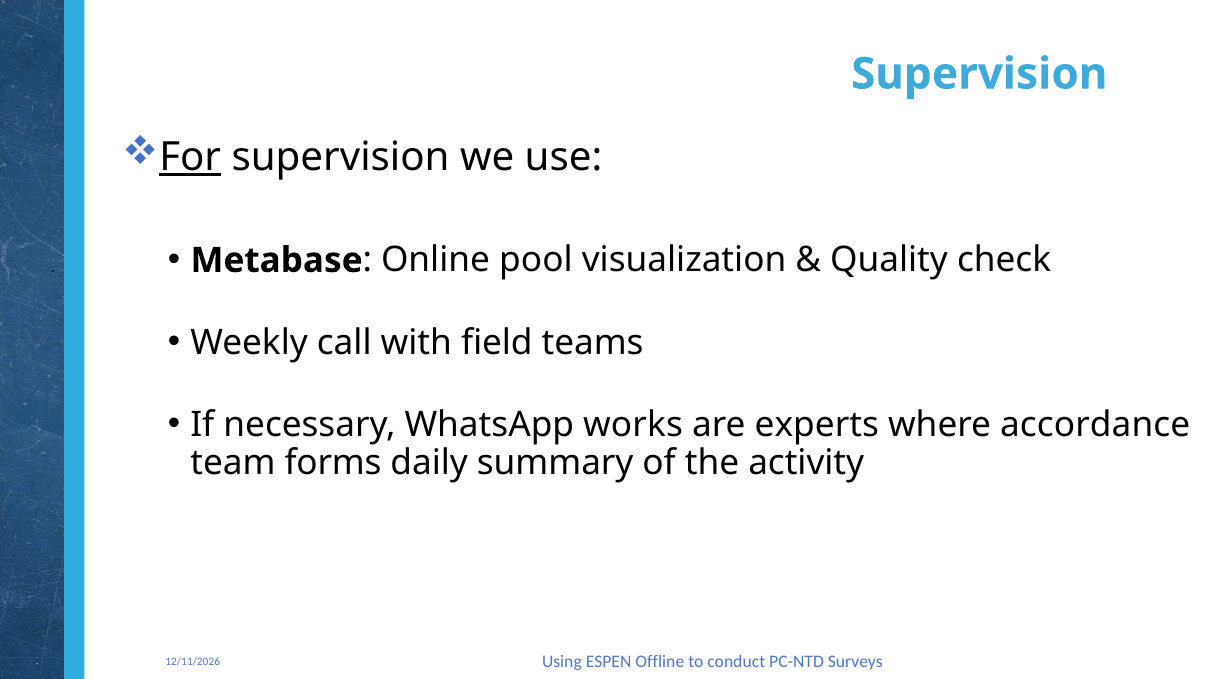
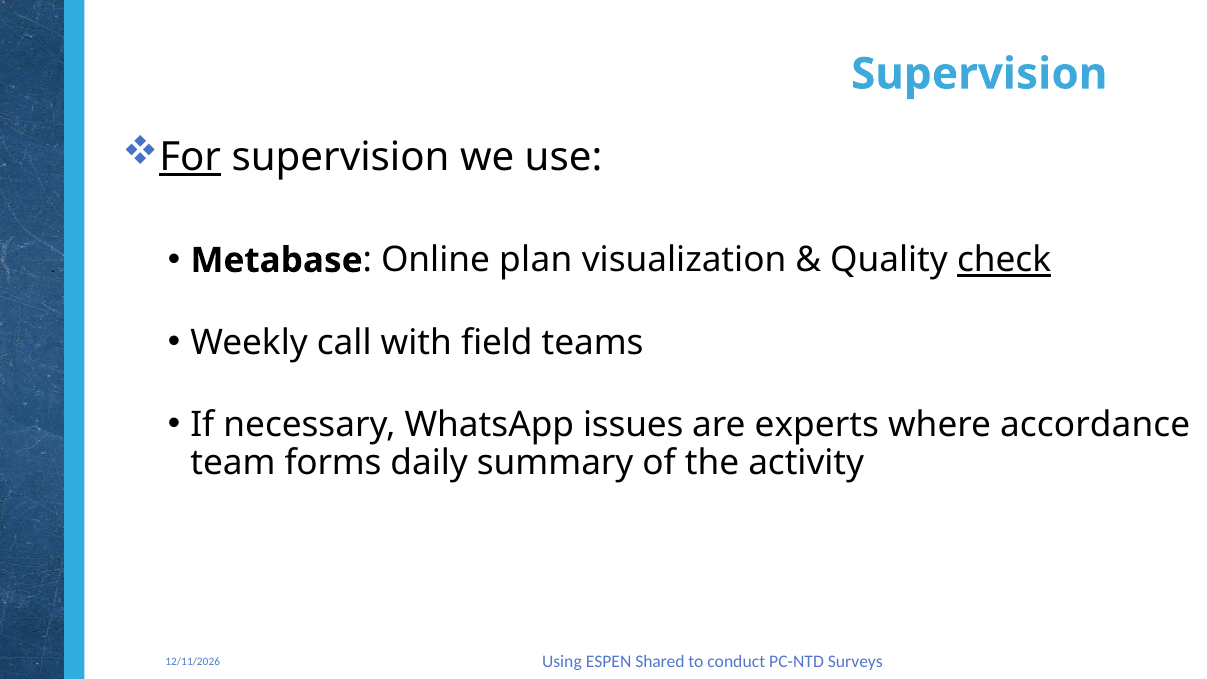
pool: pool -> plan (536, 260)
check underline: none -> present (1004, 260)
works: works -> issues (633, 425)
Offline: Offline -> Shared (660, 662)
